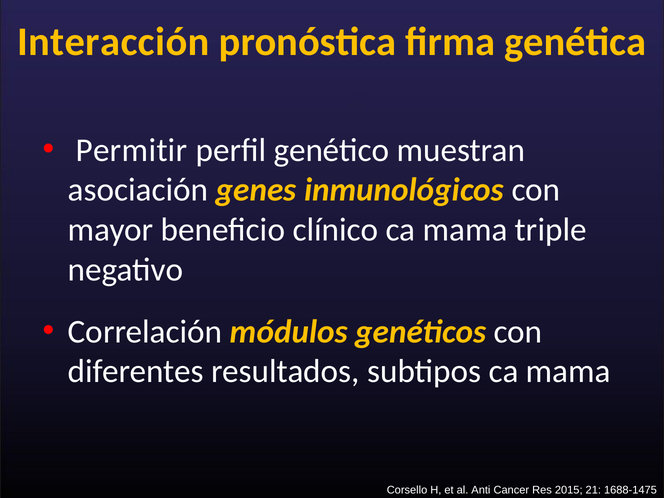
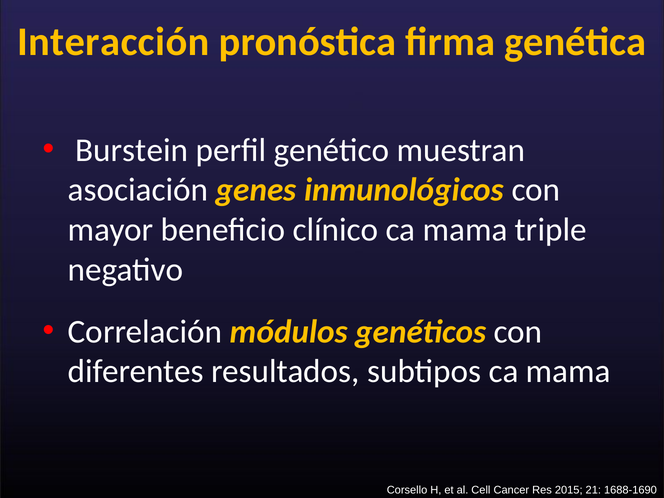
Permitir: Permitir -> Burstein (132, 150)
Anti: Anti -> Cell (481, 490)
1688-1475: 1688-1475 -> 1688-1690 (630, 490)
